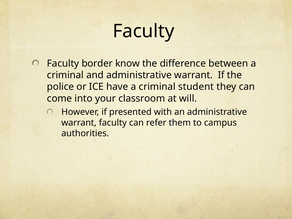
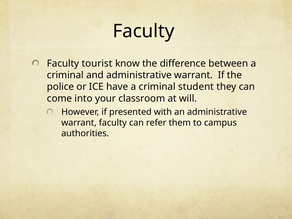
border: border -> tourist (97, 63)
